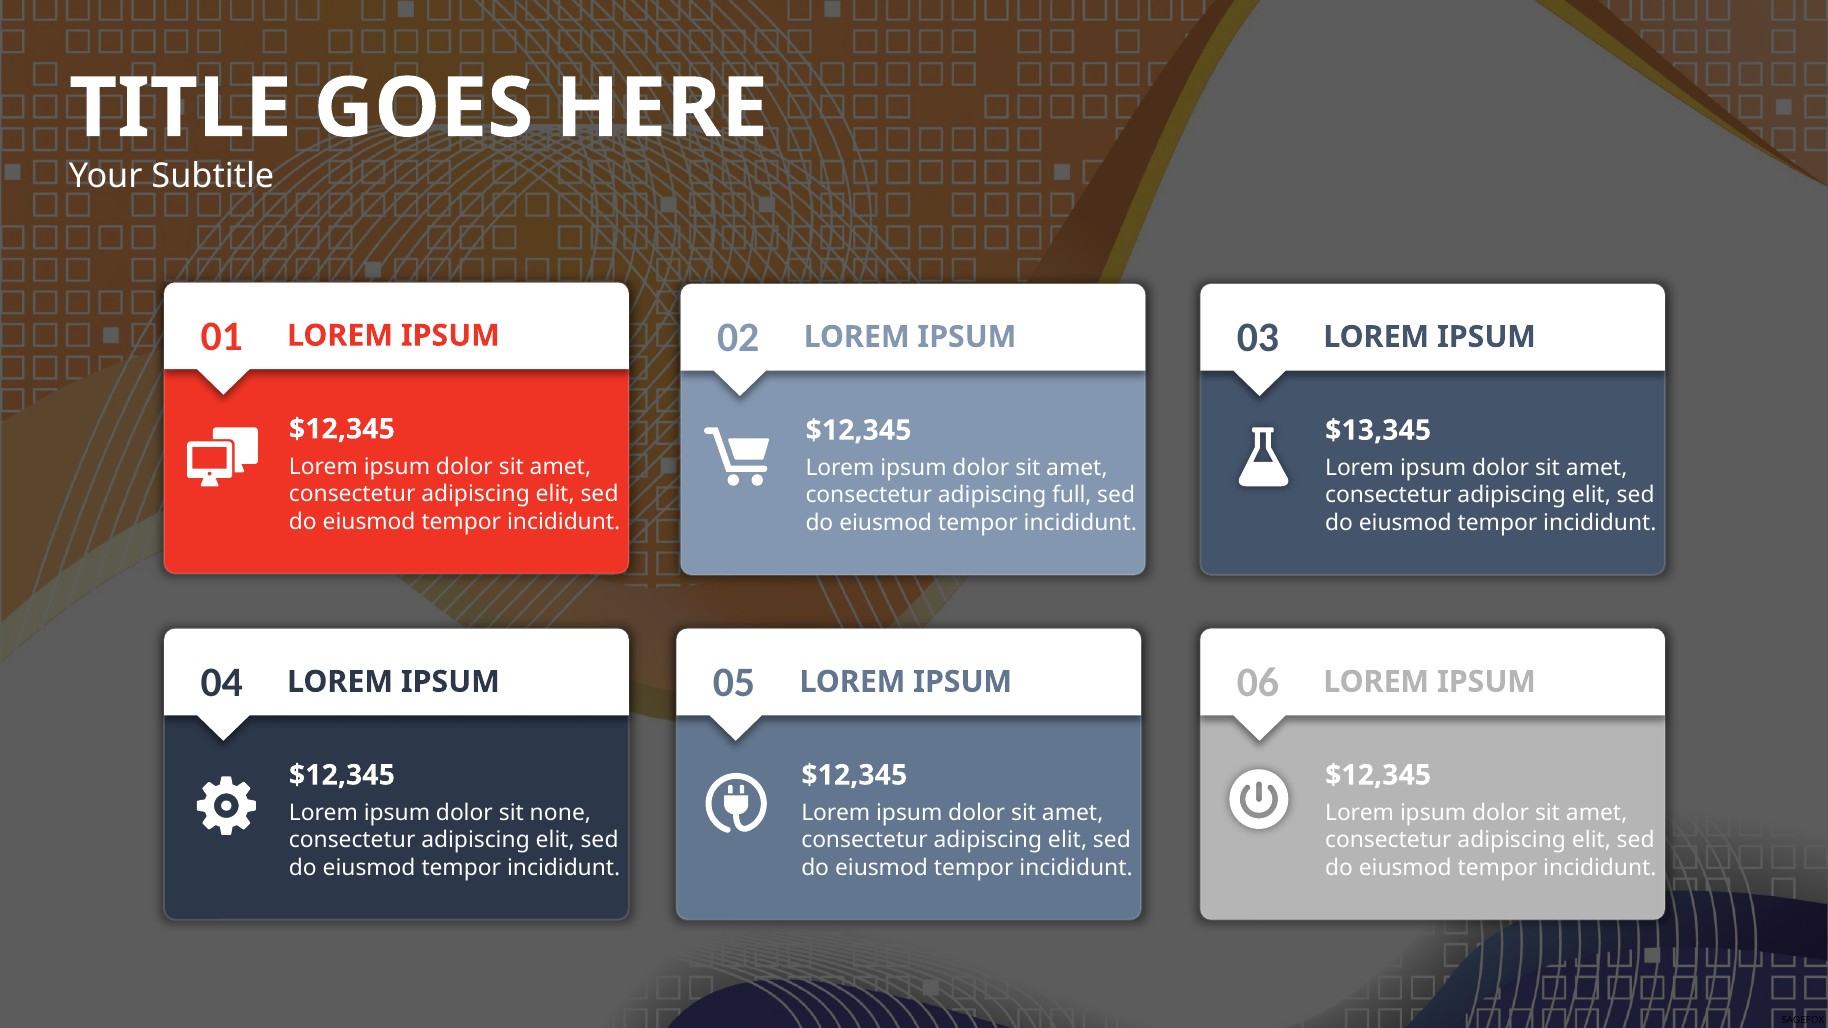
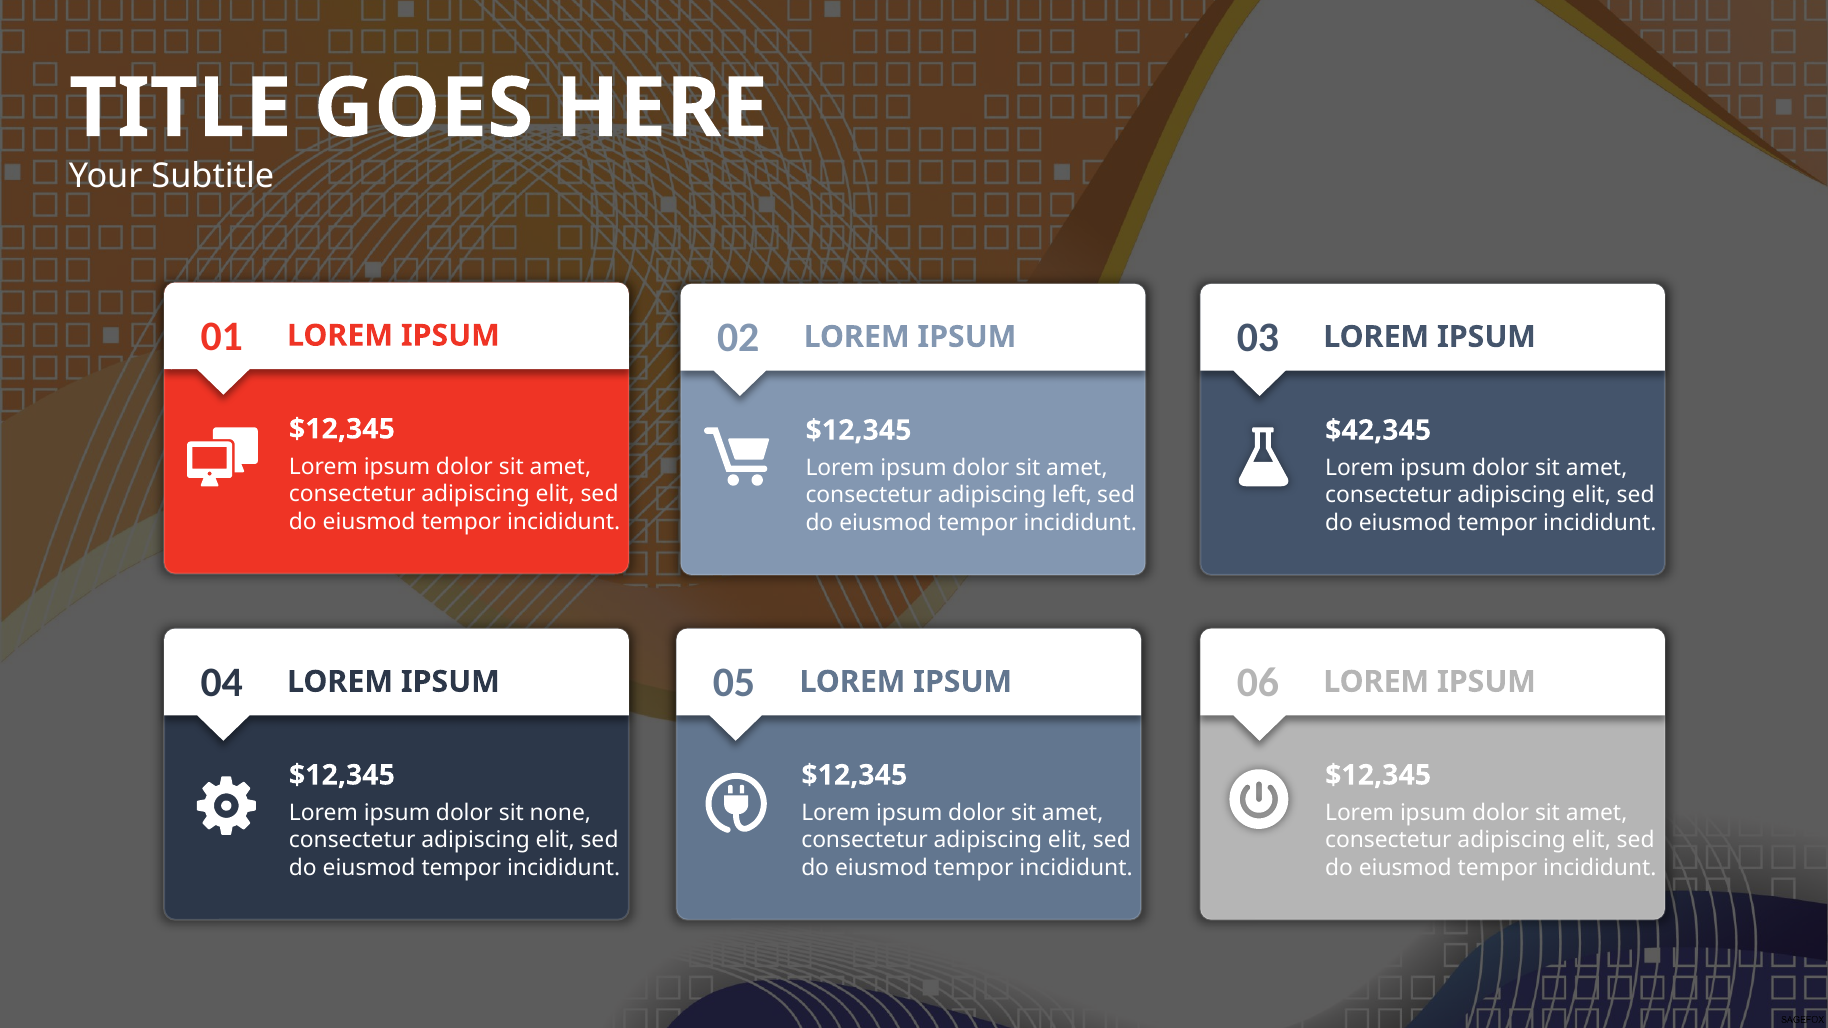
$13,345: $13,345 -> $42,345 (1378, 430)
full: full -> left (1072, 496)
